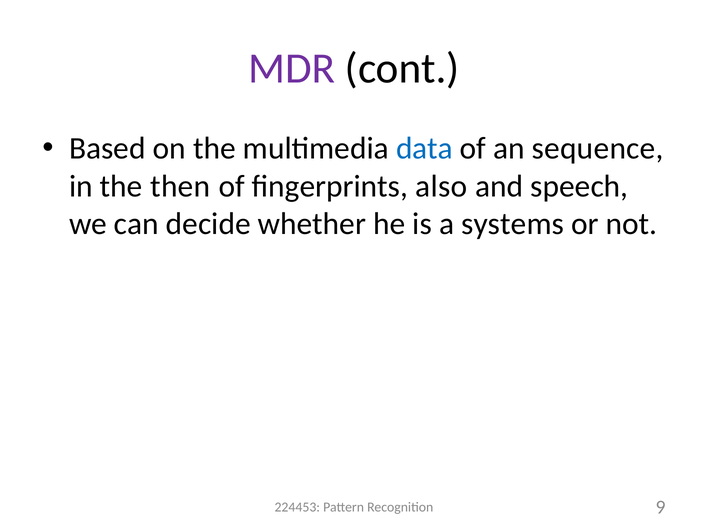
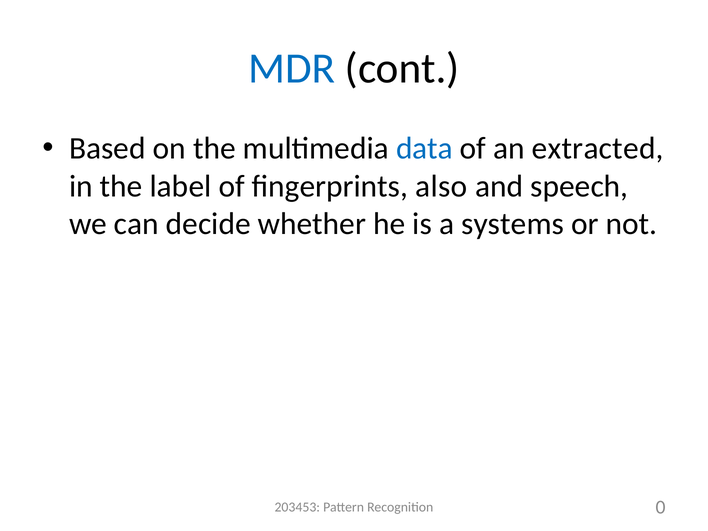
MDR colour: purple -> blue (292, 69)
sequence: sequence -> extracted (598, 149)
then: then -> label (181, 186)
224453: 224453 -> 203453 (297, 507)
9: 9 -> 0 (661, 507)
